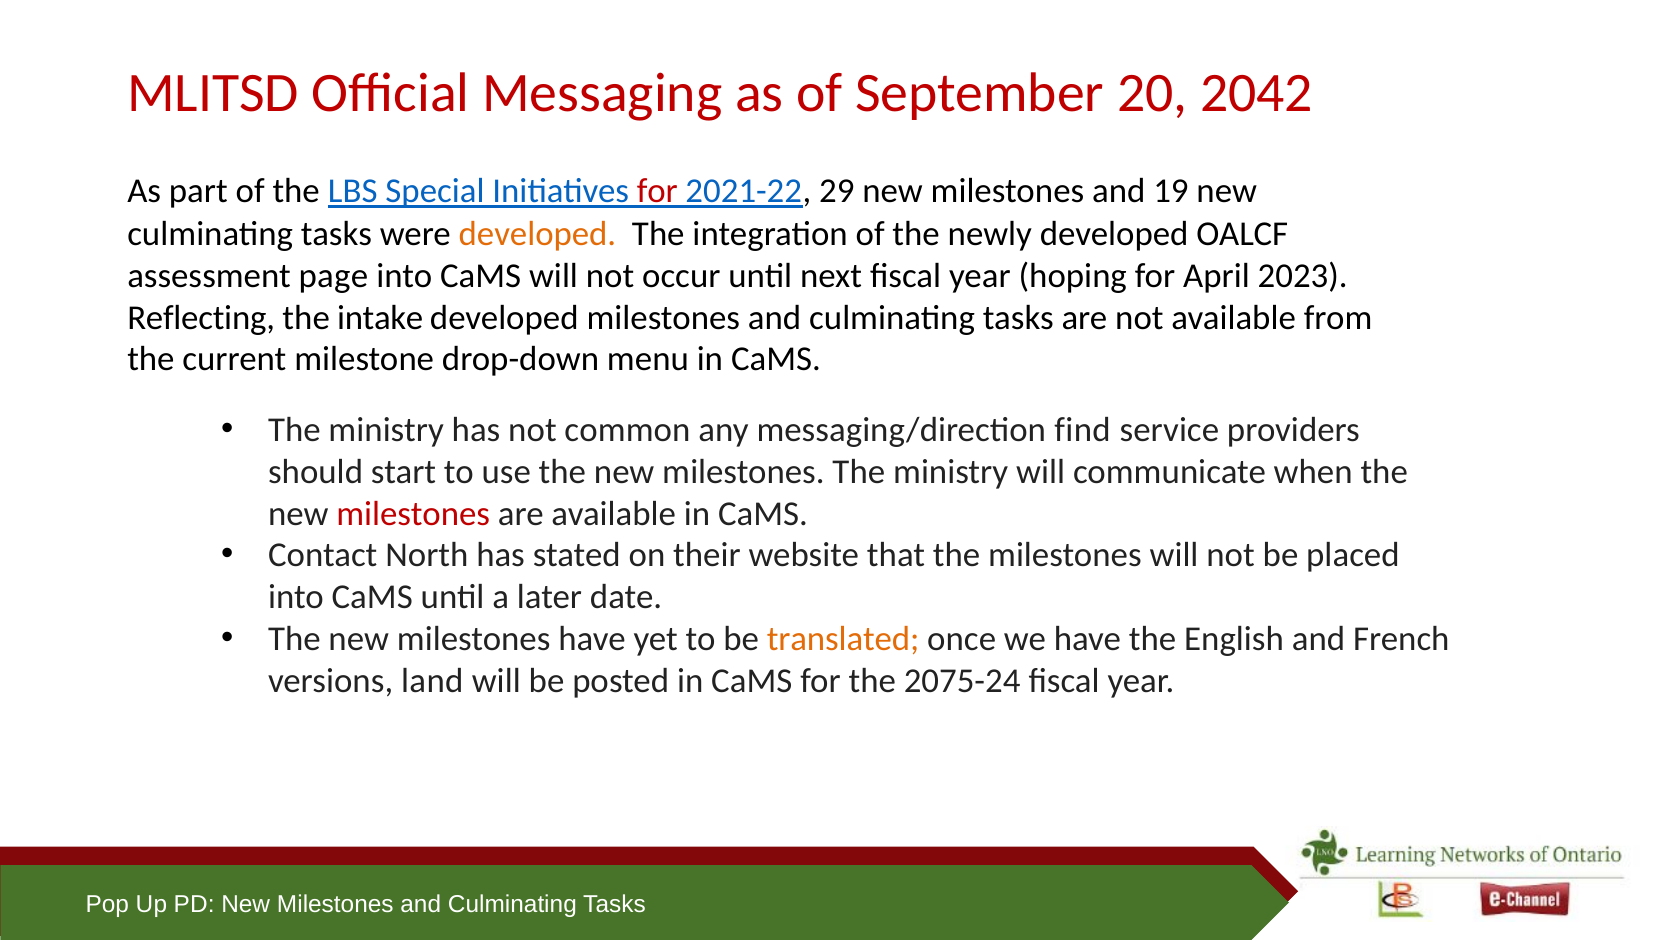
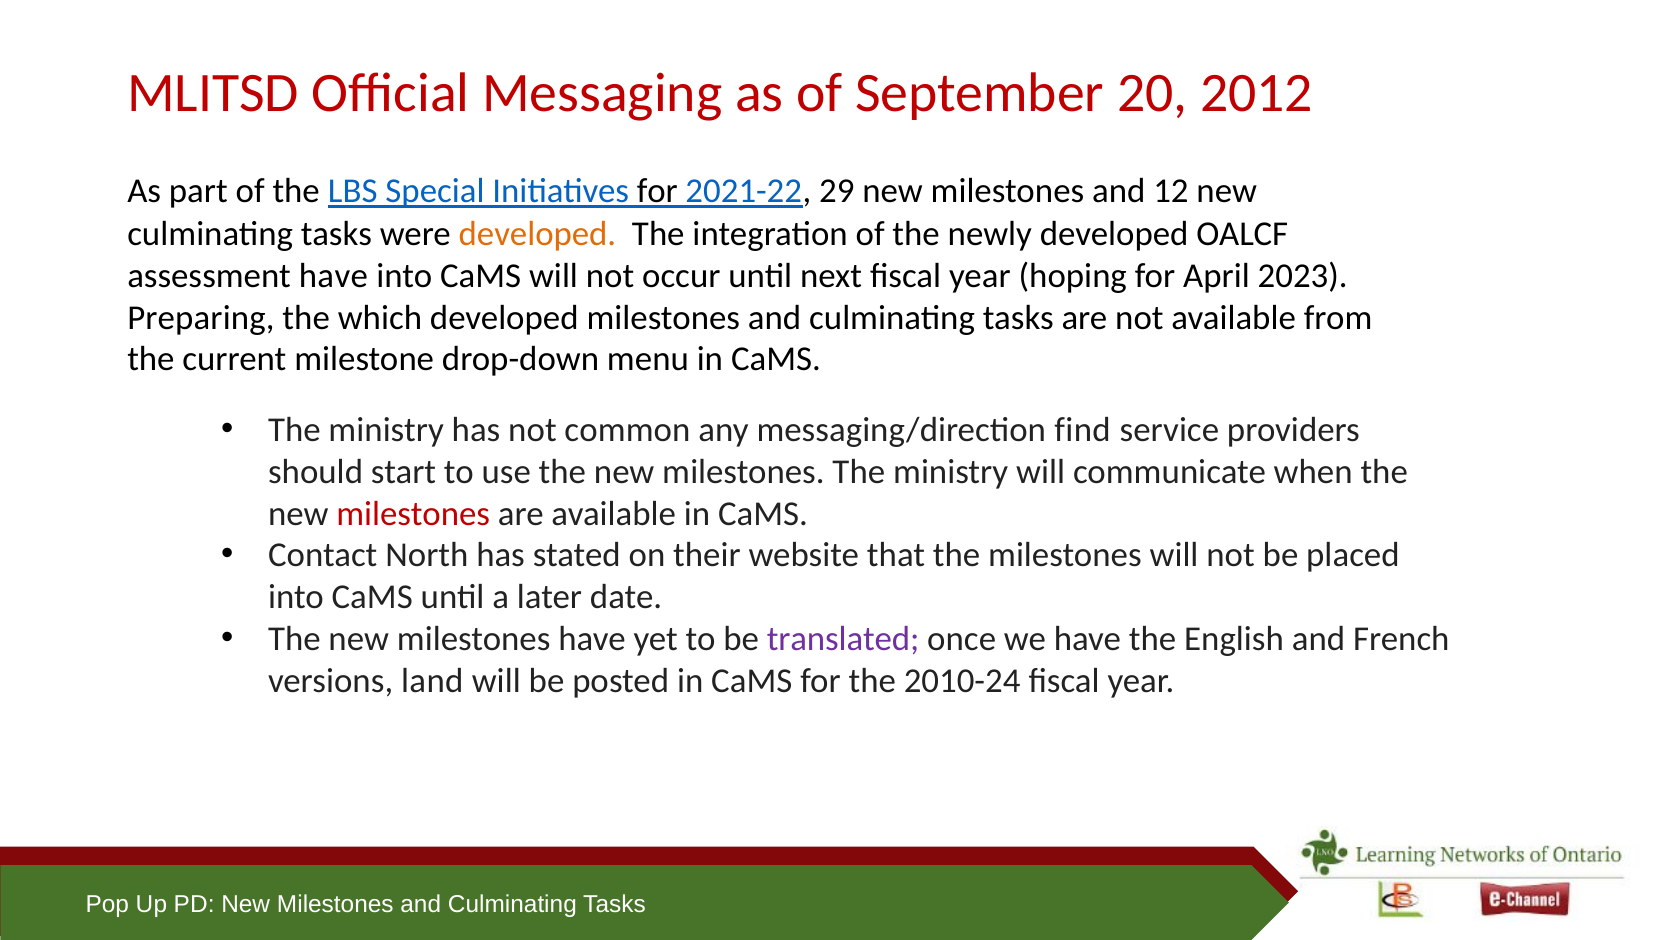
2042: 2042 -> 2012 (1257, 94)
for colour: red -> black (657, 192)
19: 19 -> 12 (1171, 192)
assessment page: page -> have (333, 276)
Reflecting: Reflecting -> Preparing (201, 318)
intake: intake -> which (380, 318)
translated colour: orange -> purple (843, 639)
2075-24: 2075-24 -> 2010-24 (962, 681)
